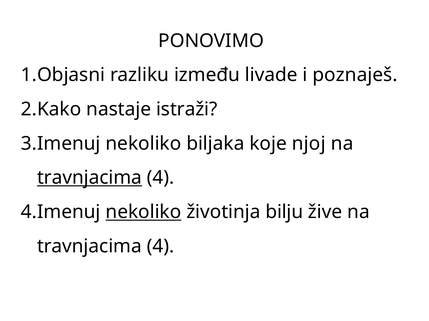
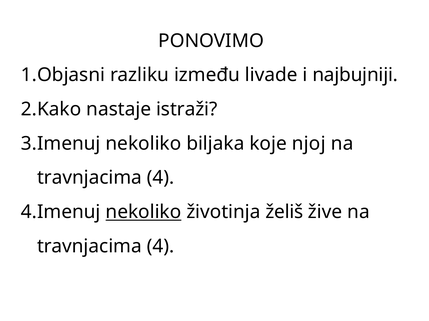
poznaješ: poznaješ -> najbujniji (355, 75)
travnjacima underline: present -> none (89, 178)
bilju: bilju -> želiš (284, 212)
